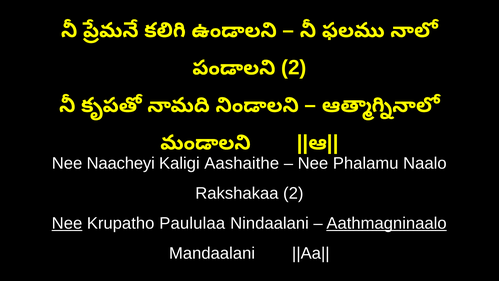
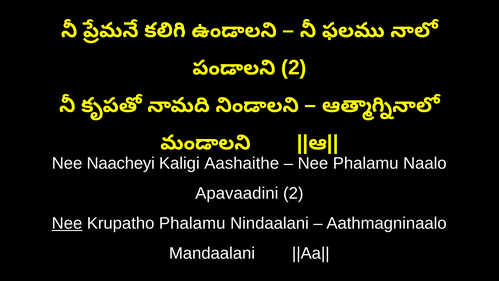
Rakshakaa: Rakshakaa -> Apavaadini (237, 193)
Krupatho Paululaa: Paululaa -> Phalamu (192, 223)
Aathmagninaalo underline: present -> none (387, 223)
